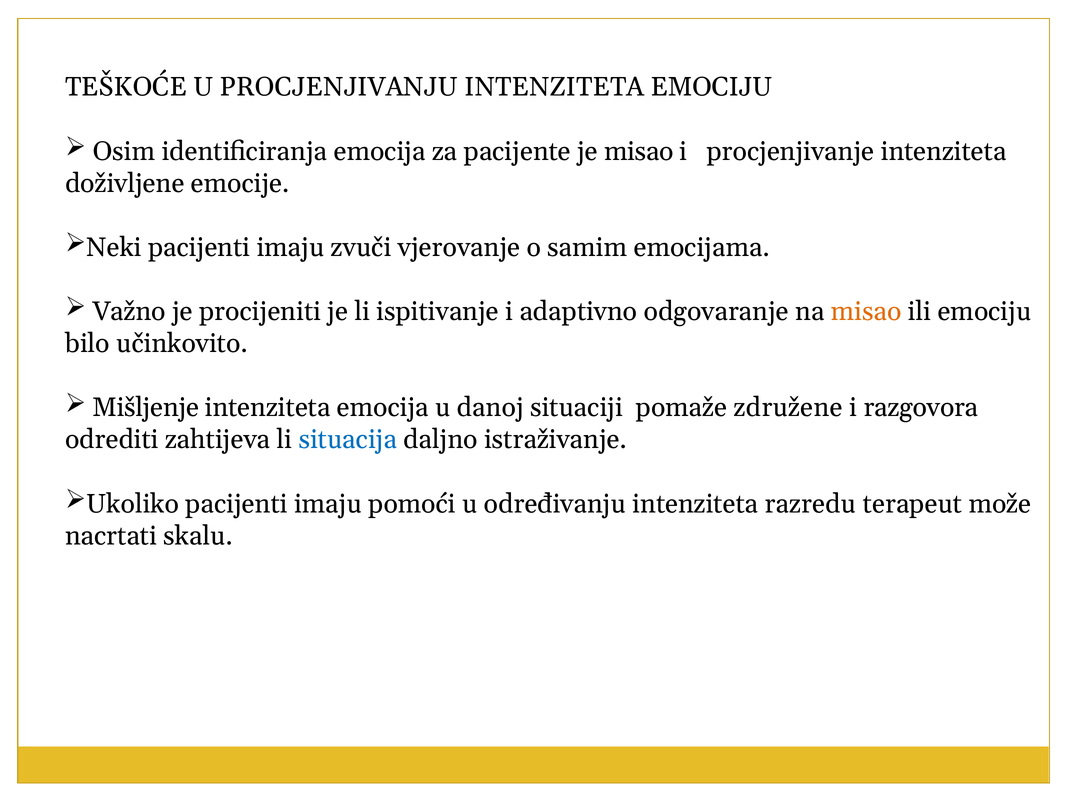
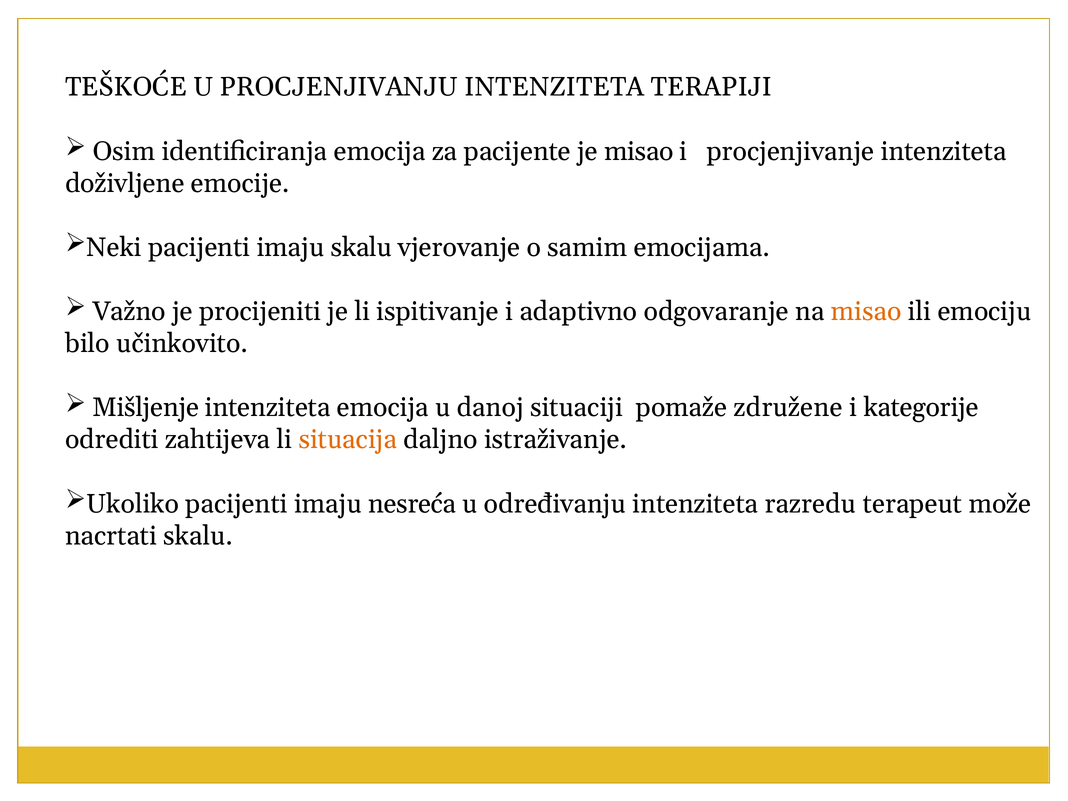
INTENZITETA EMOCIJU: EMOCIJU -> TERAPIJI (711, 87)
imaju zvuči: zvuči -> skalu (361, 247)
razgovora: razgovora -> kategorije (921, 408)
situacija colour: blue -> orange (348, 440)
pomoći: pomoći -> nesreća (412, 504)
